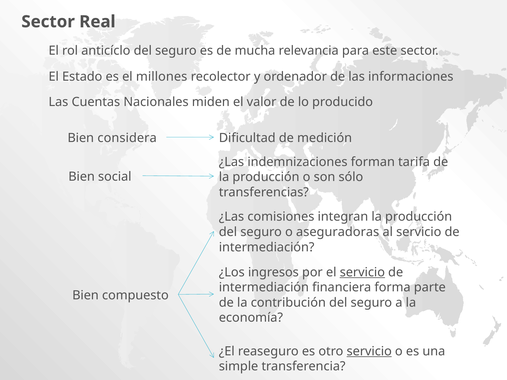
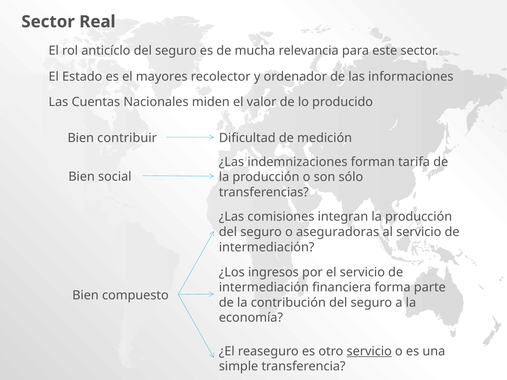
millones: millones -> mayores (162, 77)
considera: considera -> contribuir (127, 138)
servicio underline: present -> none (362, 272)
